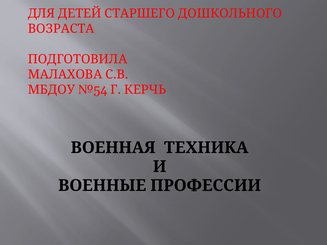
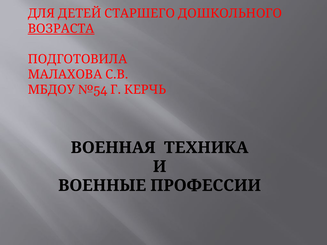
ВОЗРАСТА underline: none -> present (61, 29)
